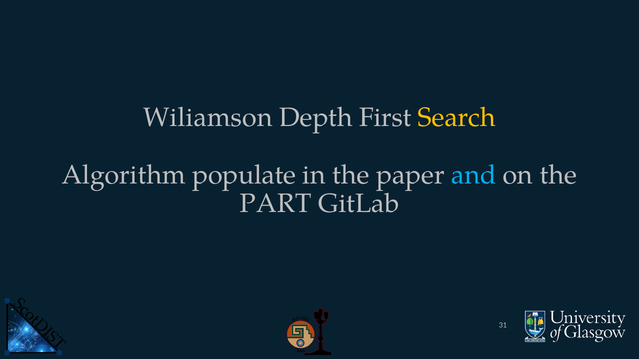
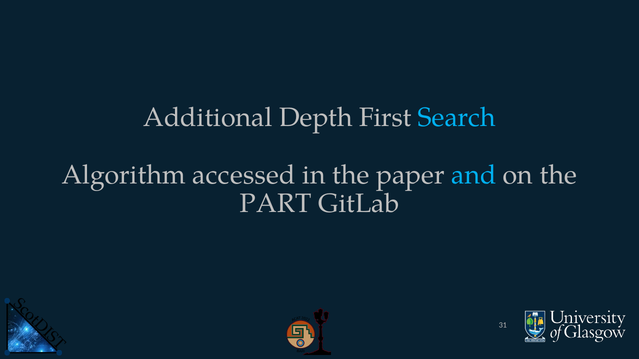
Wiliamson: Wiliamson -> Additional (208, 118)
Search colour: yellow -> light blue (457, 118)
populate: populate -> accessed (244, 175)
